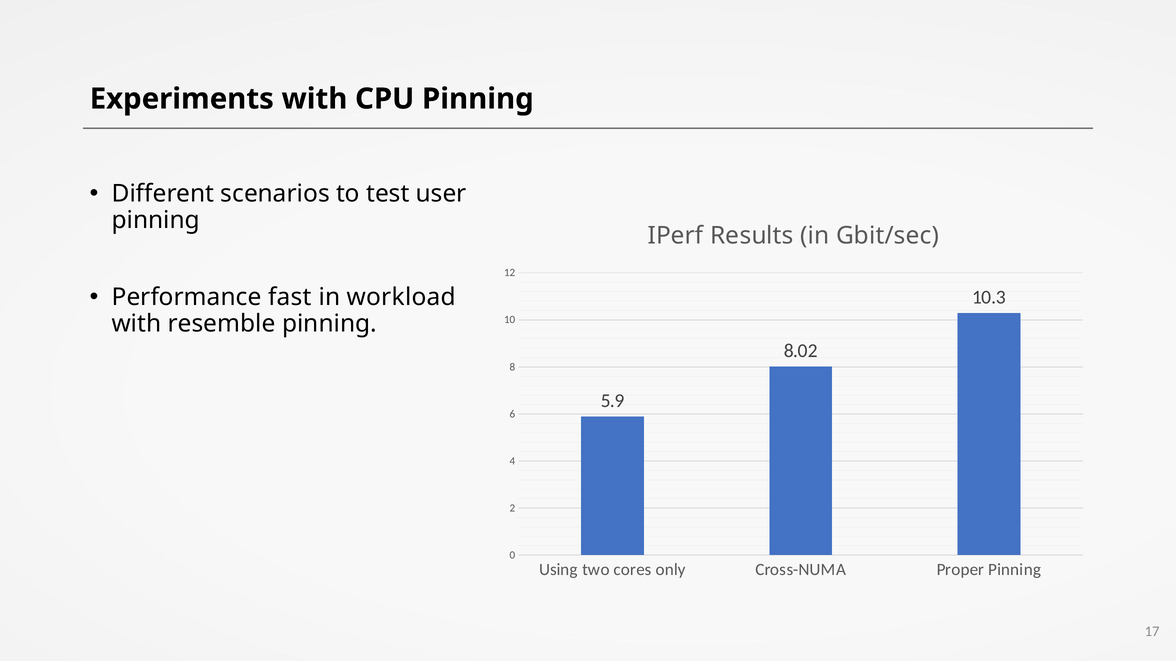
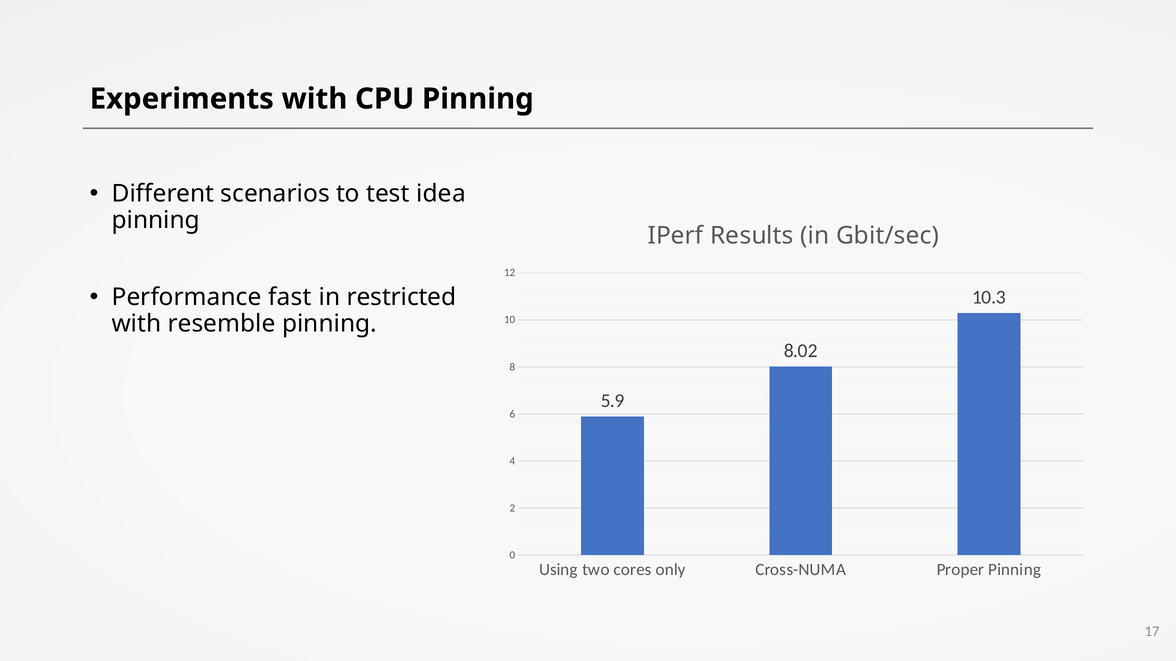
user: user -> idea (441, 194)
workload: workload -> restricted (401, 298)
